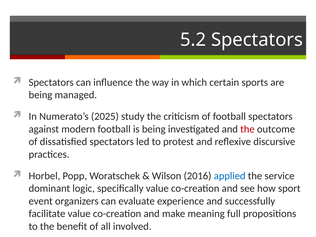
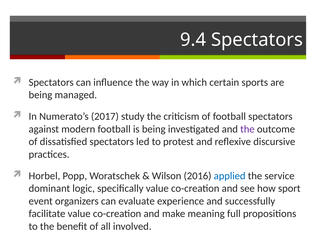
5.2: 5.2 -> 9.4 (193, 40)
2025: 2025 -> 2017 (105, 116)
the colour: red -> purple (247, 129)
